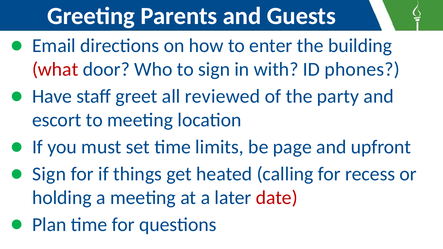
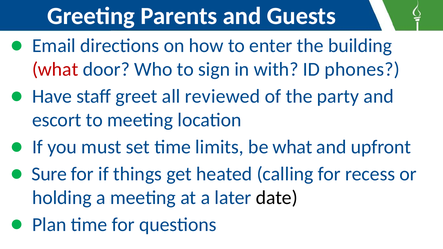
be page: page -> what (292, 147)
Sign: Sign -> Sure (49, 174)
date colour: red -> black (277, 198)
